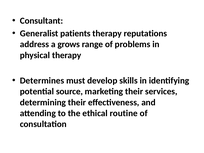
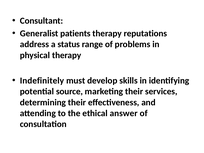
grows: grows -> status (69, 44)
Determines: Determines -> Indefinitely (42, 81)
routine: routine -> answer (124, 113)
